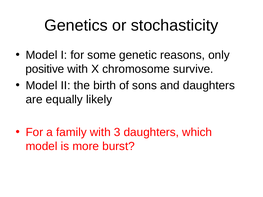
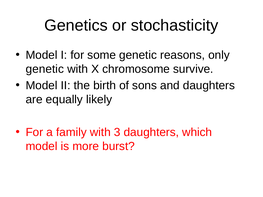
positive: positive -> genetic (45, 69)
